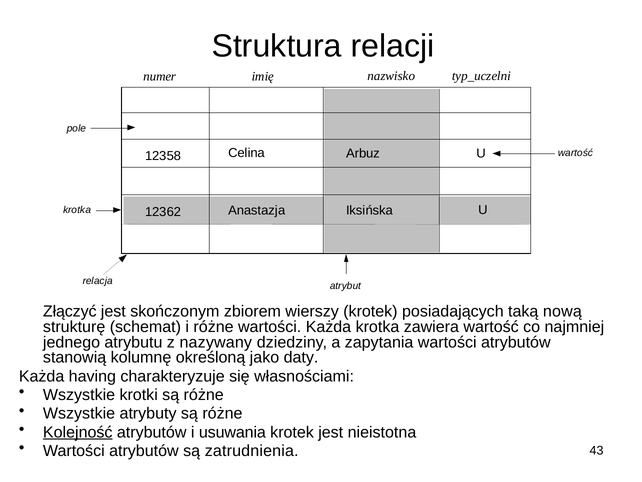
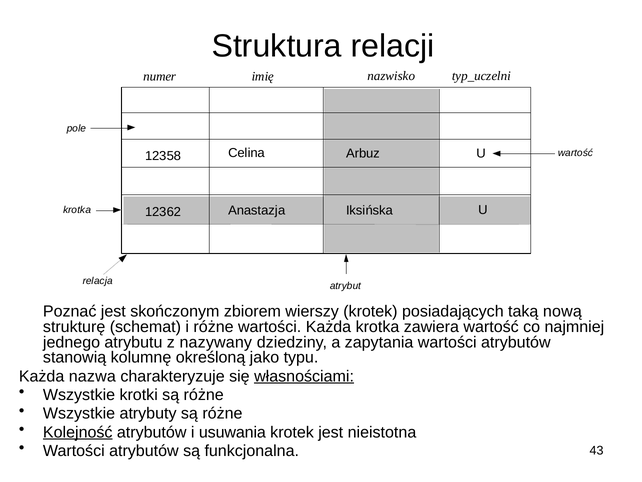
Złączyć: Złączyć -> Poznać (70, 311)
daty: daty -> typu (301, 357)
having: having -> nazwa (92, 376)
własnościami underline: none -> present (304, 376)
zatrudnienia: zatrudnienia -> funkcjonalna (252, 450)
